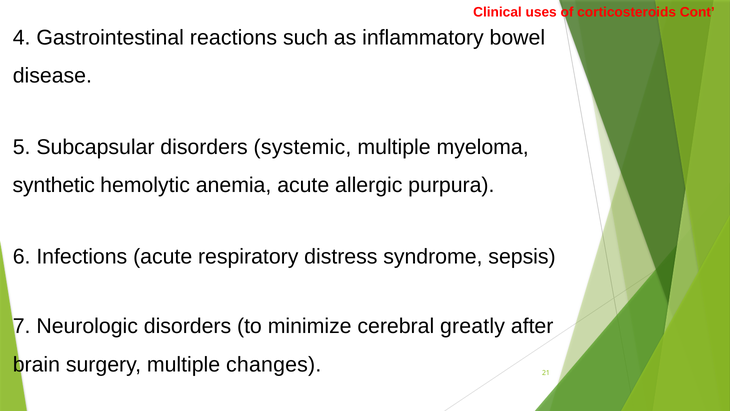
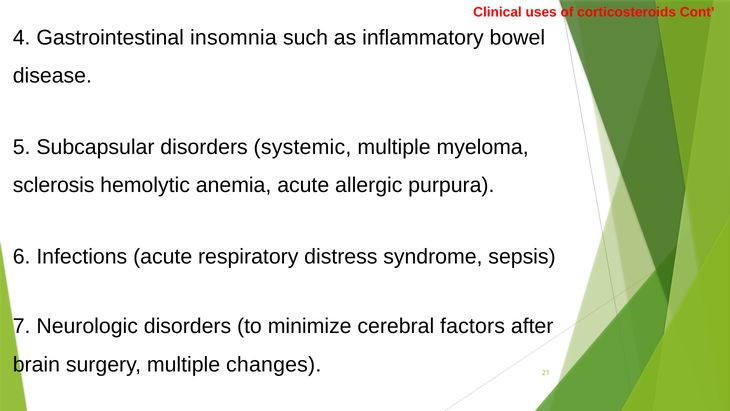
reactions: reactions -> insomnia (233, 37)
synthetic: synthetic -> sclerosis (54, 185)
greatly: greatly -> factors (472, 326)
